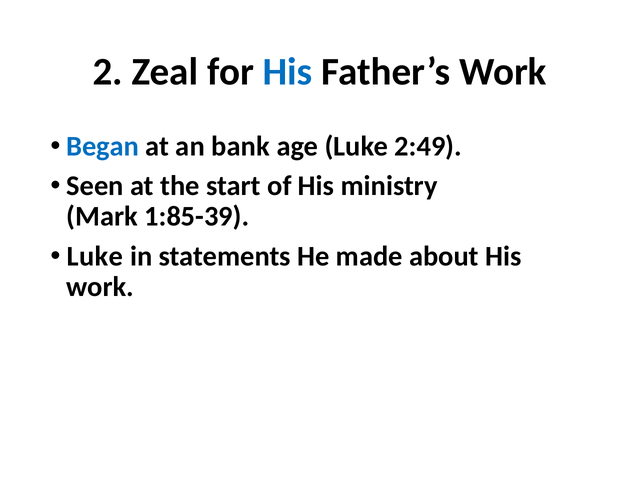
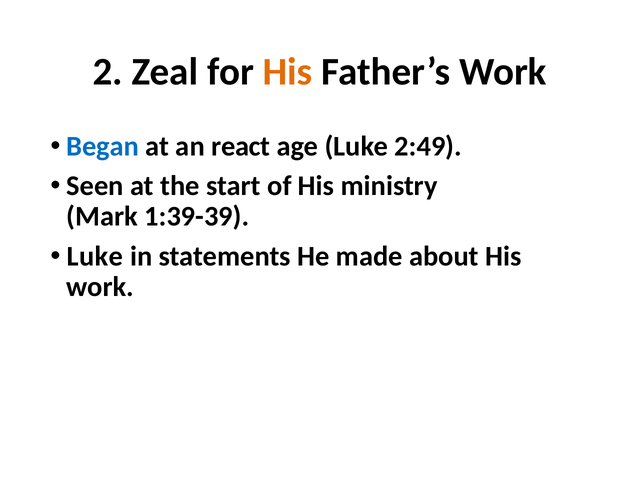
His colour: blue -> orange (288, 72)
bank: bank -> react (241, 146)
1:85-39: 1:85-39 -> 1:39-39 (197, 217)
